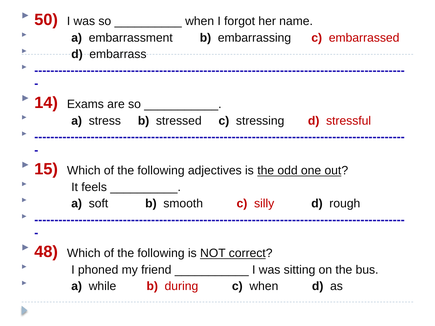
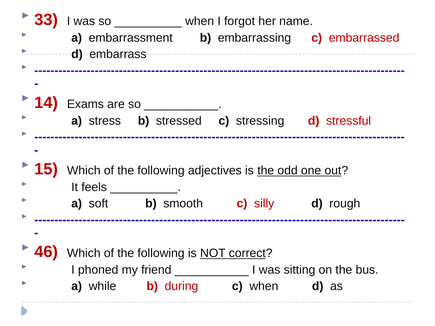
50: 50 -> 33 (46, 20)
48: 48 -> 46 (46, 252)
